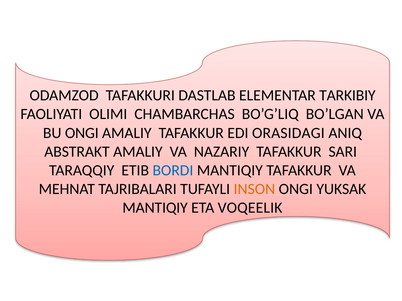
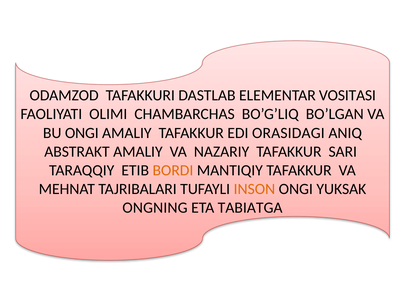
TARKIBIY: TARKIBIY -> VOSITASI (347, 96)
BORDI colour: blue -> orange (173, 171)
MANTIQIY: MANTIQIY -> ONGNING (155, 208)
VOQEELIK: VOQEELIK -> TABIATGA (250, 208)
